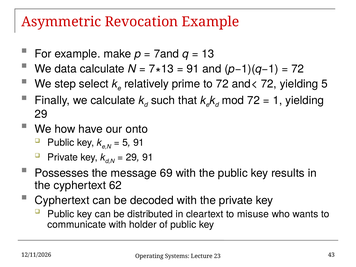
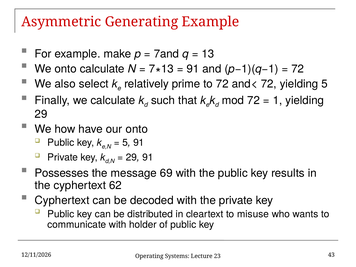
Revocation: Revocation -> Generating (142, 22)
We data: data -> onto (66, 69)
step: step -> also (65, 84)
